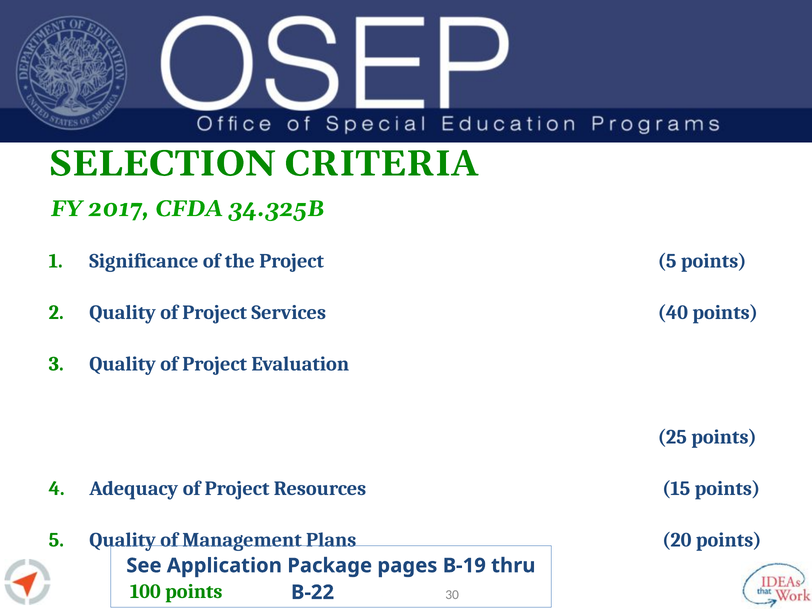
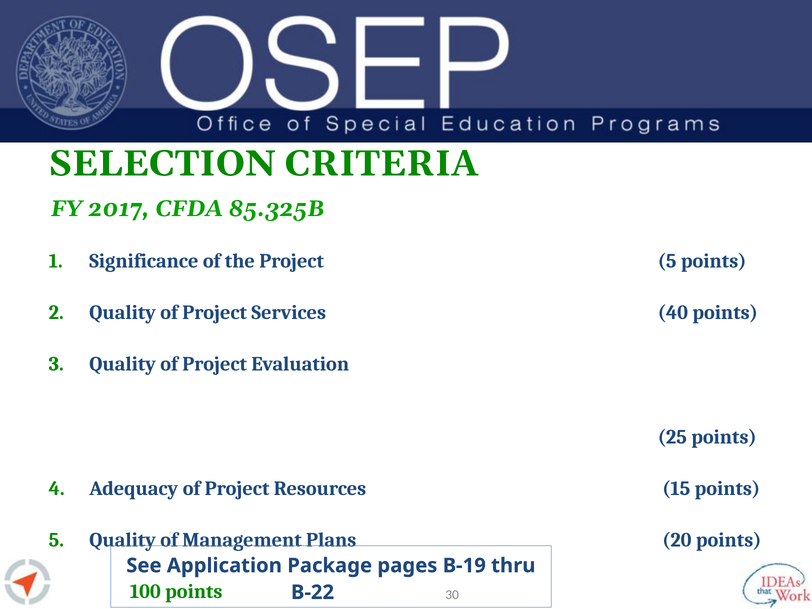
34.325B: 34.325B -> 85.325B (276, 209)
